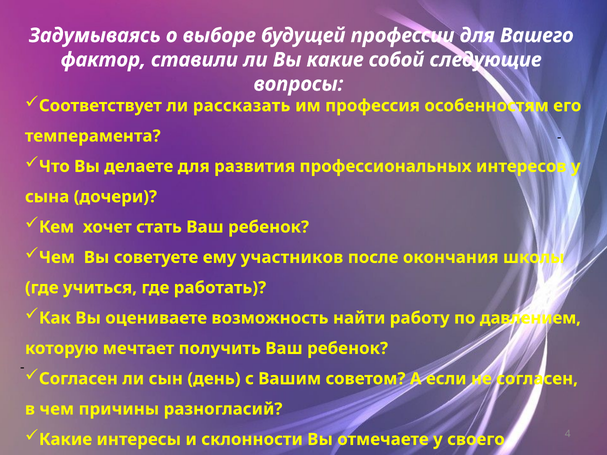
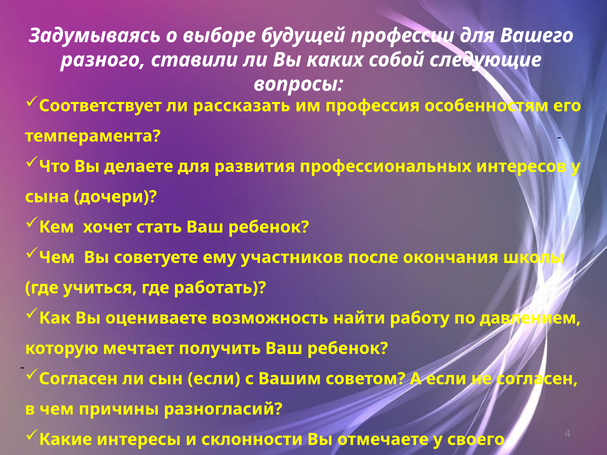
фактор: фактор -> разного (103, 60)
Вы какие: какие -> каких (335, 60)
сын день: день -> если (214, 379)
